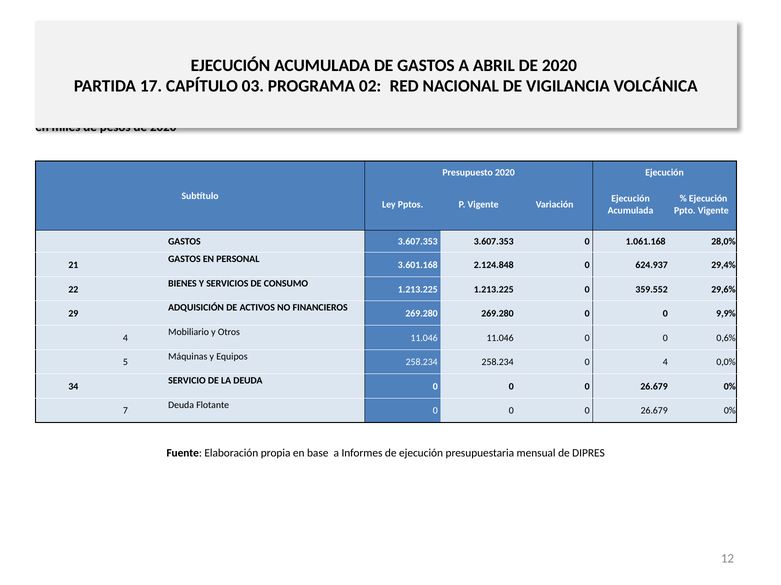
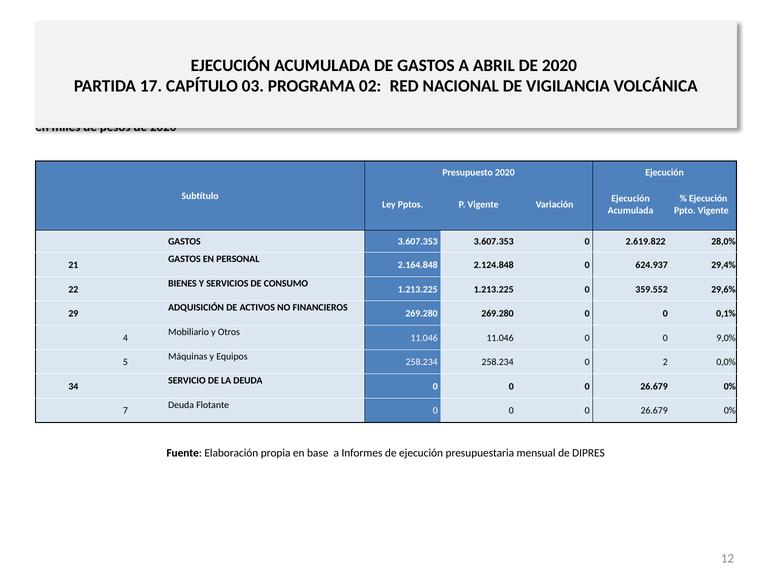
1.061.168: 1.061.168 -> 2.619.822 (646, 242)
3.601.168: 3.601.168 -> 2.164.848 (418, 265)
9,9%: 9,9% -> 0,1% (726, 314)
0,6%: 0,6% -> 9,0% (726, 338)
0 4: 4 -> 2 (665, 363)
